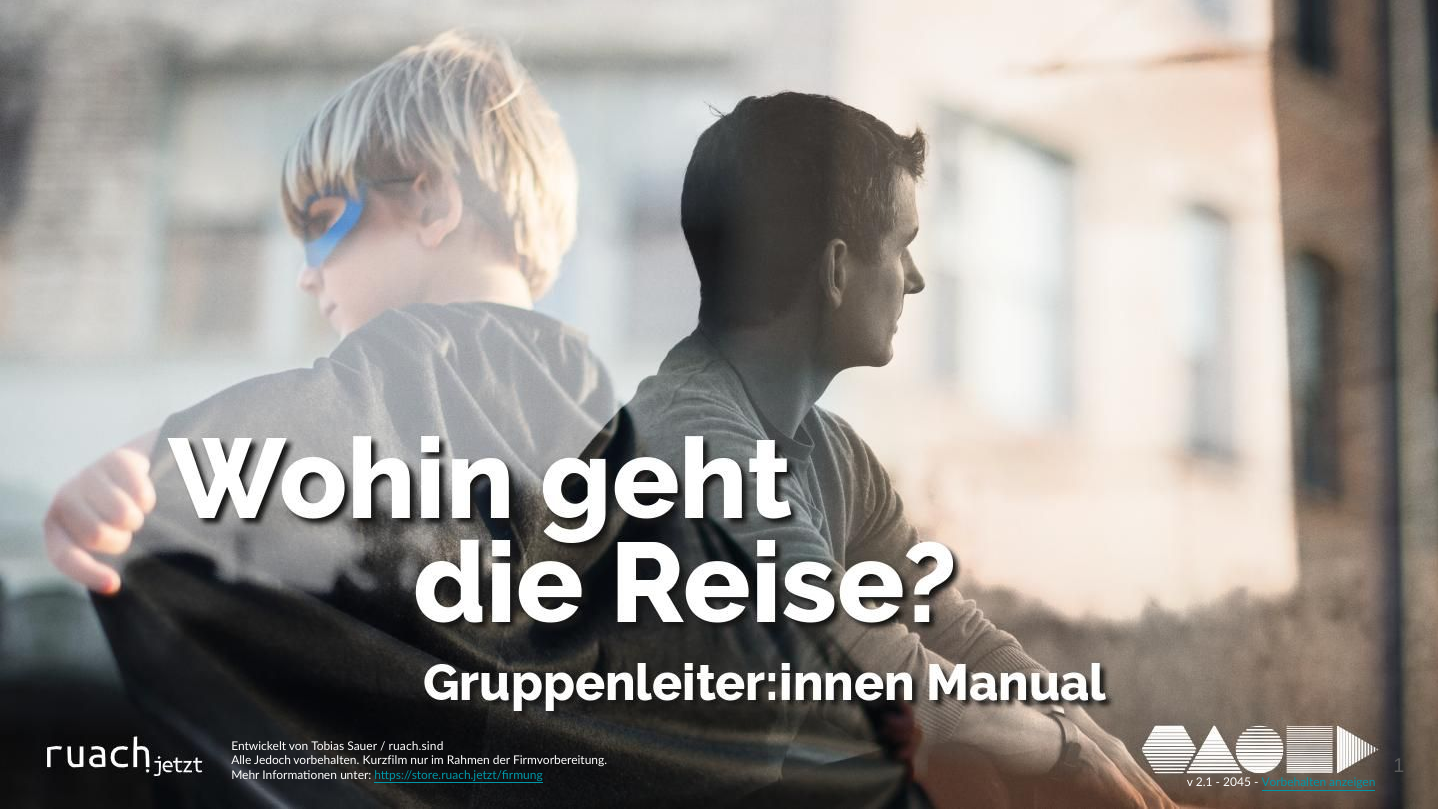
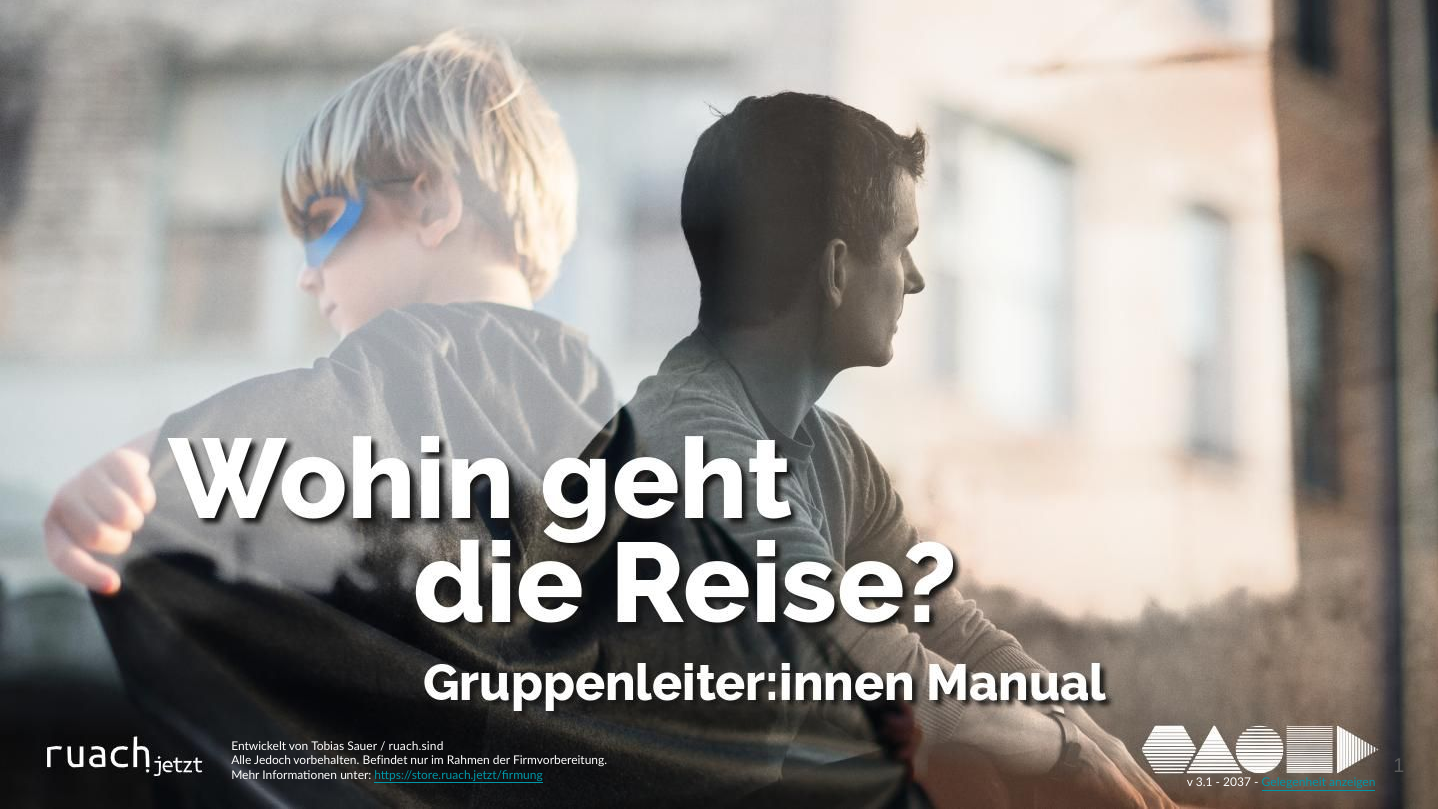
Kurzfilm: Kurzfilm -> Befindet (385, 761)
2.1: 2.1 -> 3.1 (1204, 783)
2045: 2045 -> 2037 (1237, 783)
Vorbehalten: Vorbehalten -> Gelegenheit (1294, 783)
